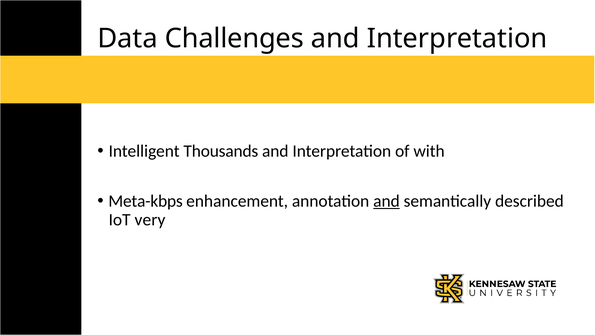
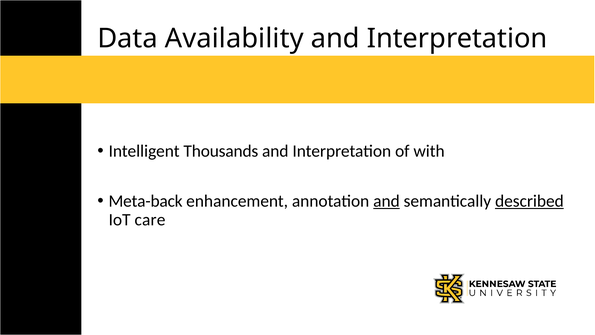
Challenges: Challenges -> Availability (234, 38)
Meta-kbps: Meta-kbps -> Meta-back (146, 201)
described underline: none -> present (529, 201)
very: very -> care (150, 220)
